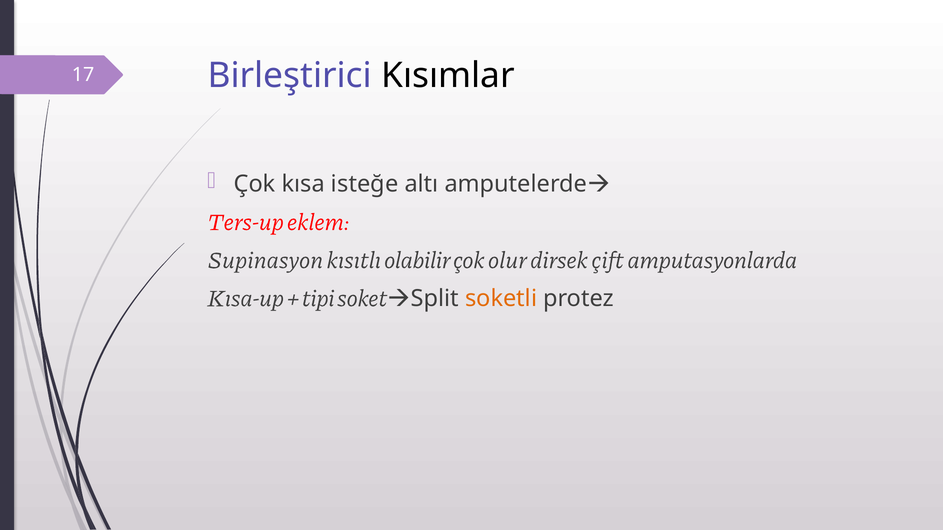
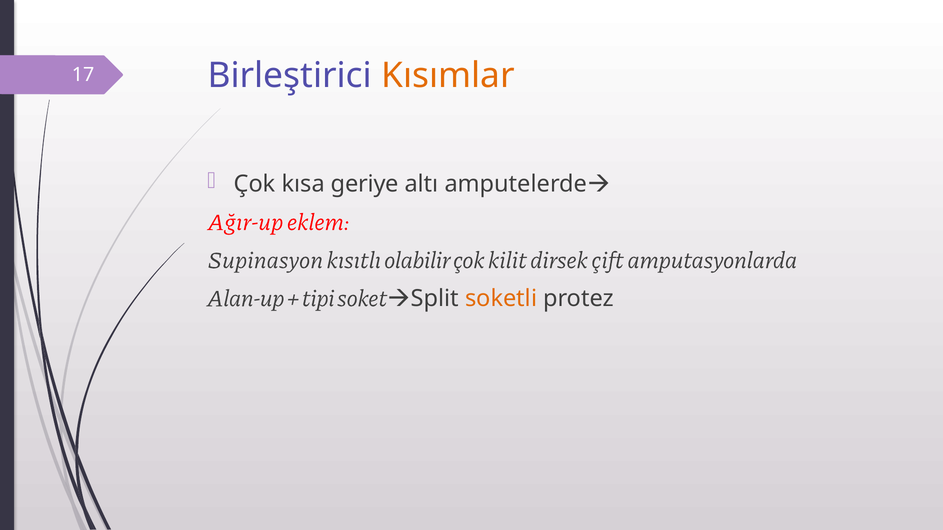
Kısımlar colour: black -> orange (448, 76)
isteğe: isteğe -> geriye (365, 184)
Ters-up: Ters-up -> Ağır-up (245, 222)
olur: olur -> kilit (507, 261)
Kısa-up: Kısa-up -> Alan-up (246, 299)
